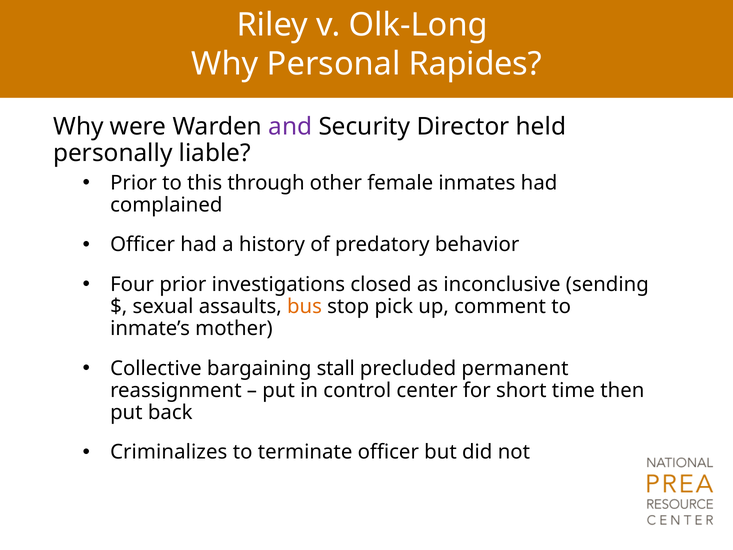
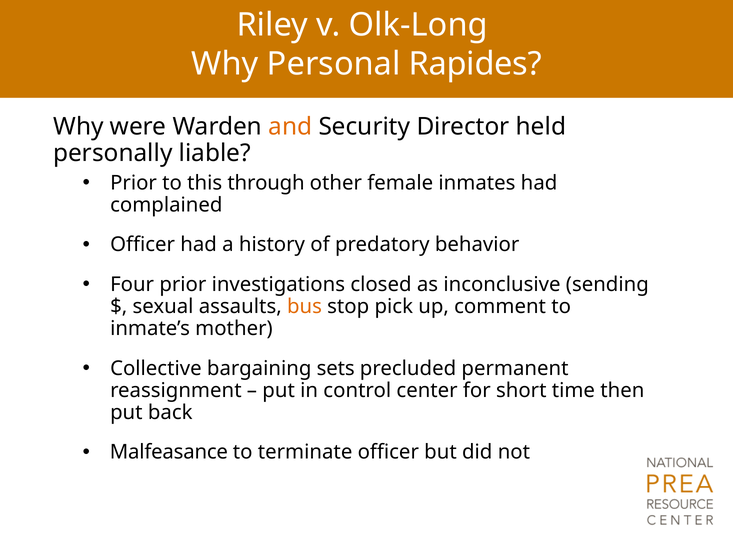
and colour: purple -> orange (290, 127)
stall: stall -> sets (336, 368)
Criminalizes: Criminalizes -> Malfeasance (169, 452)
